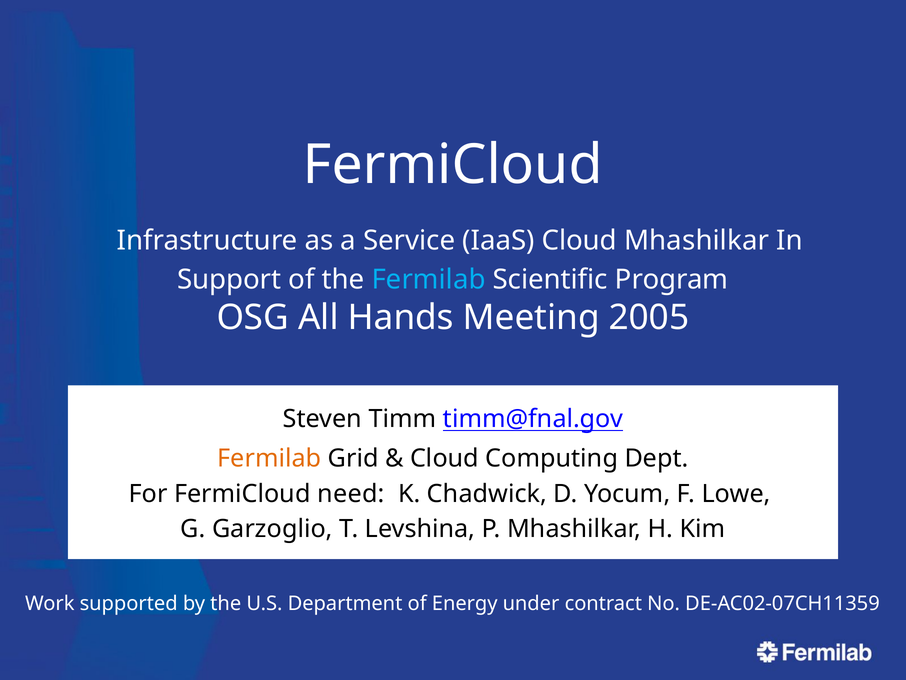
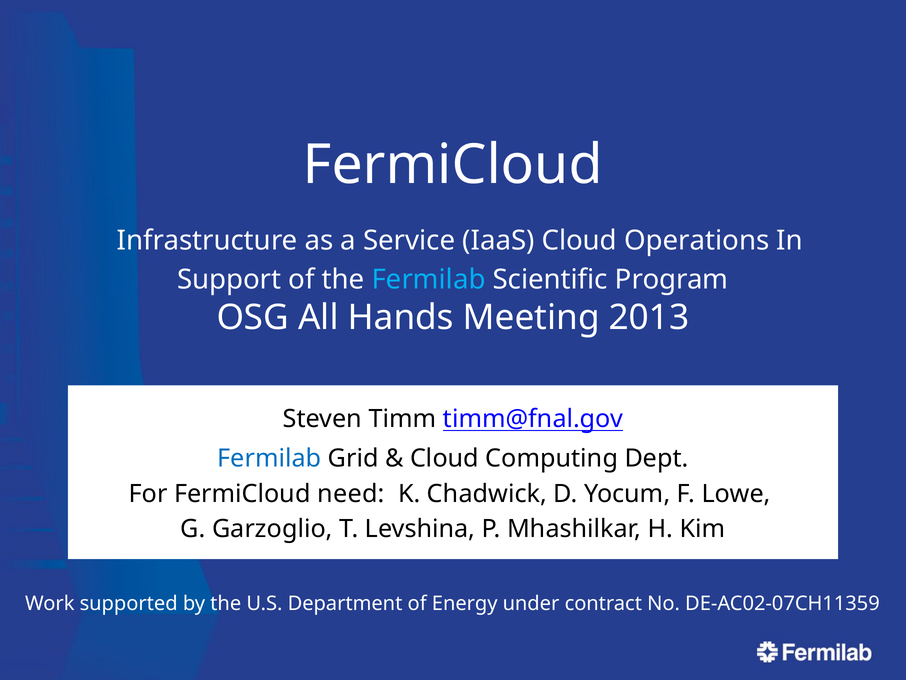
Cloud Mhashilkar: Mhashilkar -> Operations (697, 240)
2005: 2005 -> 2013 (649, 317)
Fermilab colour: orange -> blue (269, 458)
